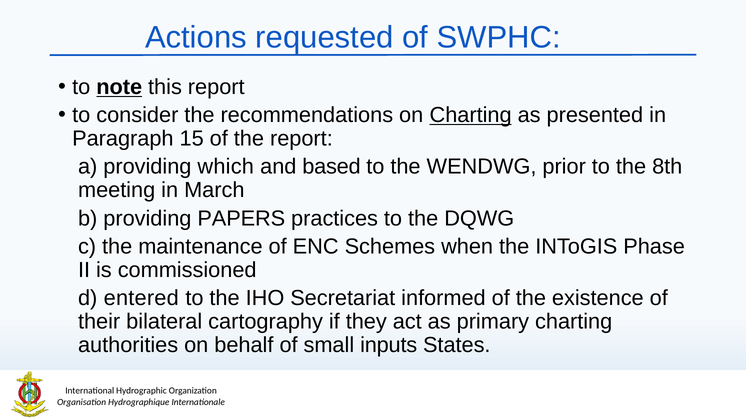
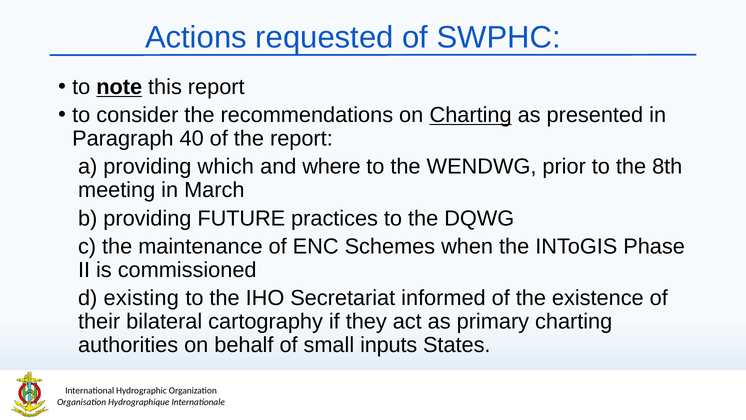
15: 15 -> 40 (192, 138)
based: based -> where (331, 167)
PAPERS: PAPERS -> FUTURE (241, 218)
entered: entered -> existing (141, 298)
